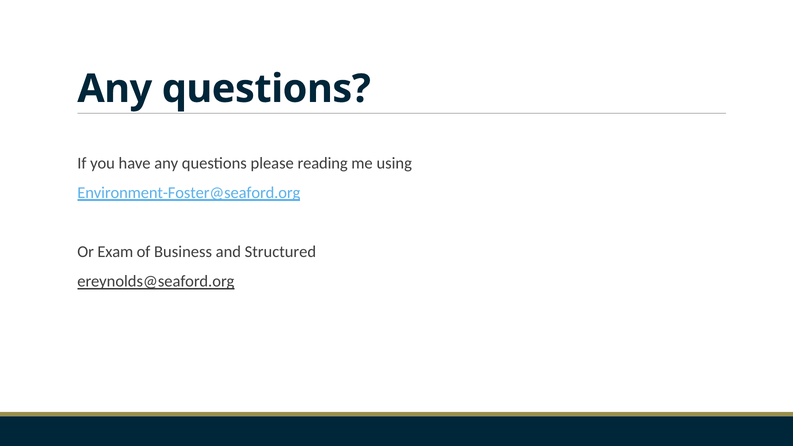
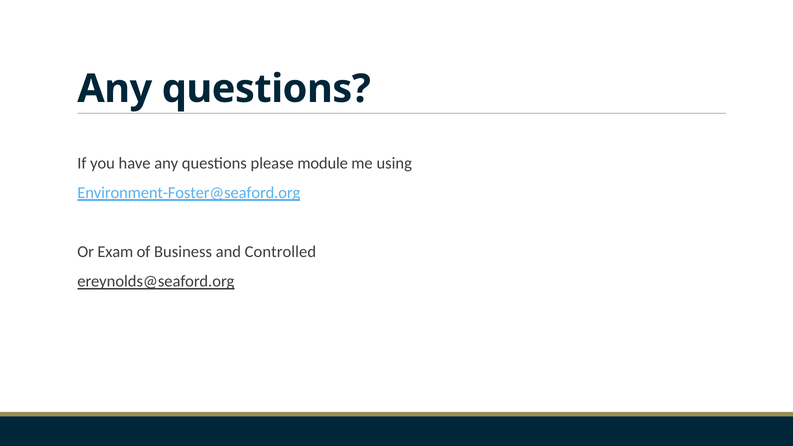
reading: reading -> module (323, 163)
Structured: Structured -> Controlled (280, 252)
